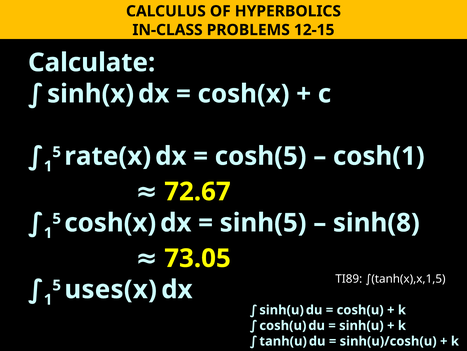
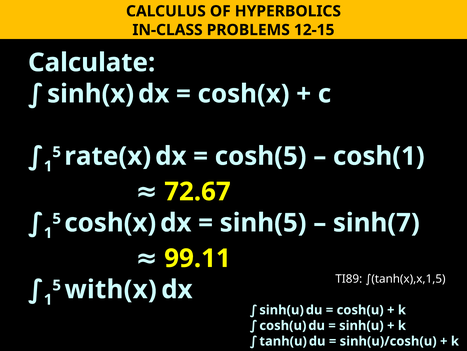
sinh(8: sinh(8 -> sinh(7 (376, 222)
73.05: 73.05 -> 99.11 (198, 258)
uses(x: uses(x -> with(x (111, 289)
